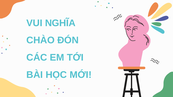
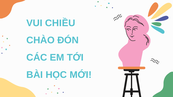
NGHĨA: NGHĨA -> CHIỀU (60, 23)
